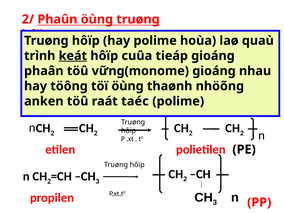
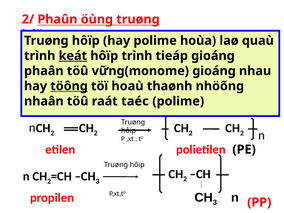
hôïp cuûa: cuûa -> trình (137, 56)
töông underline: none -> present (69, 86)
töï öùng: öùng -> hoaù (128, 86)
anken: anken -> nhaân (44, 101)
